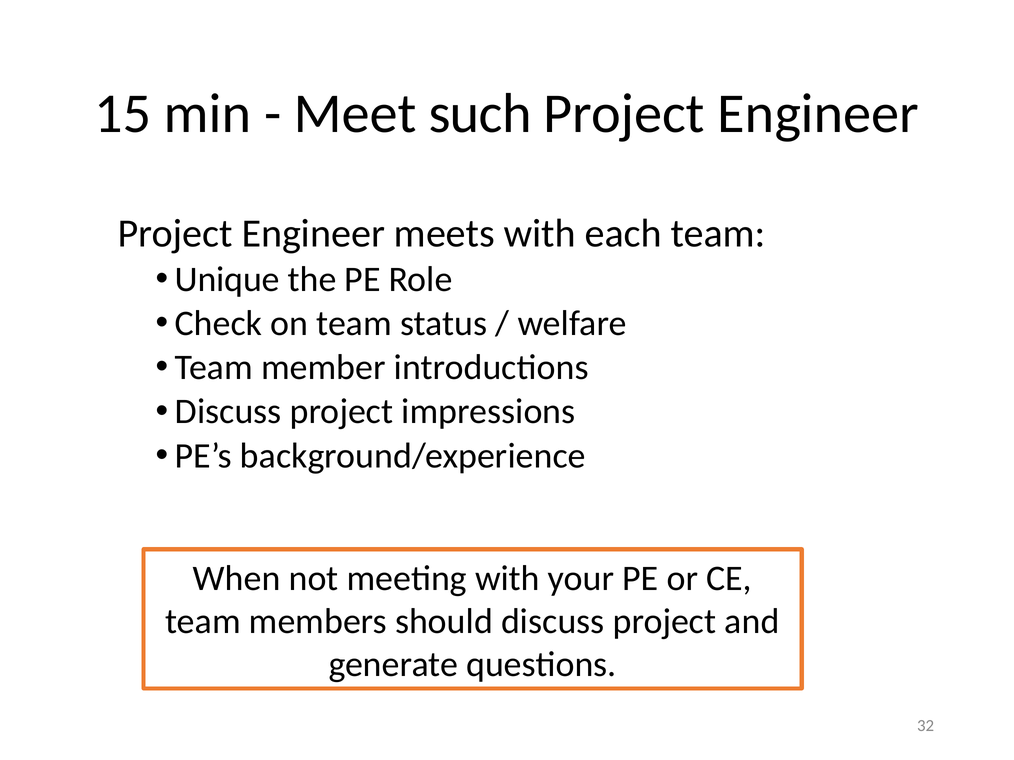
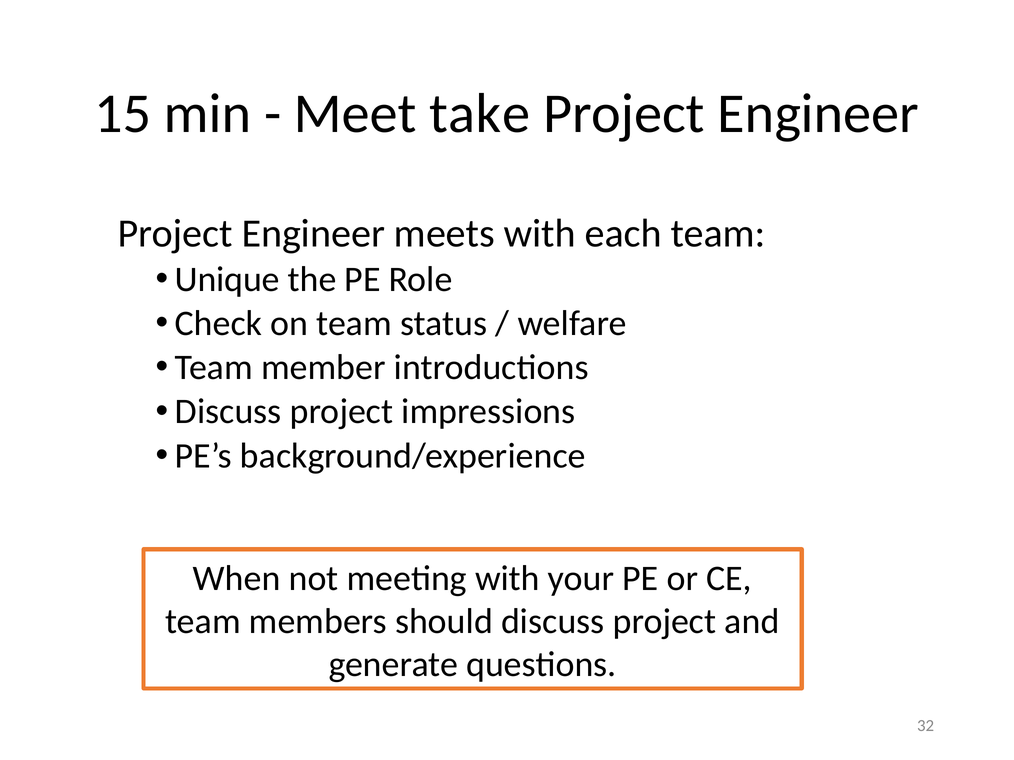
such: such -> take (480, 114)
